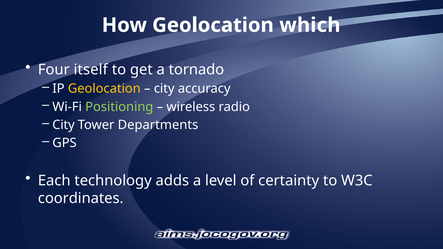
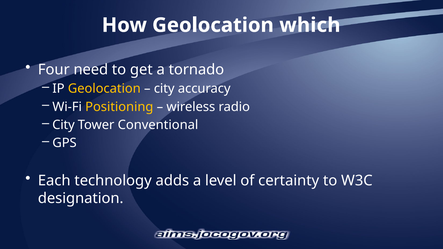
itself: itself -> need (91, 70)
Positioning colour: light green -> yellow (119, 107)
Departments: Departments -> Conventional (158, 125)
coordinates: coordinates -> designation (81, 199)
